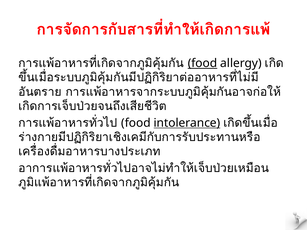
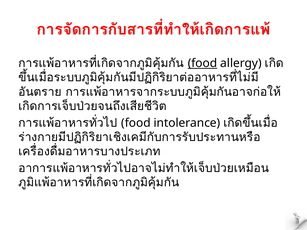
intolerance underline: present -> none (187, 123)
